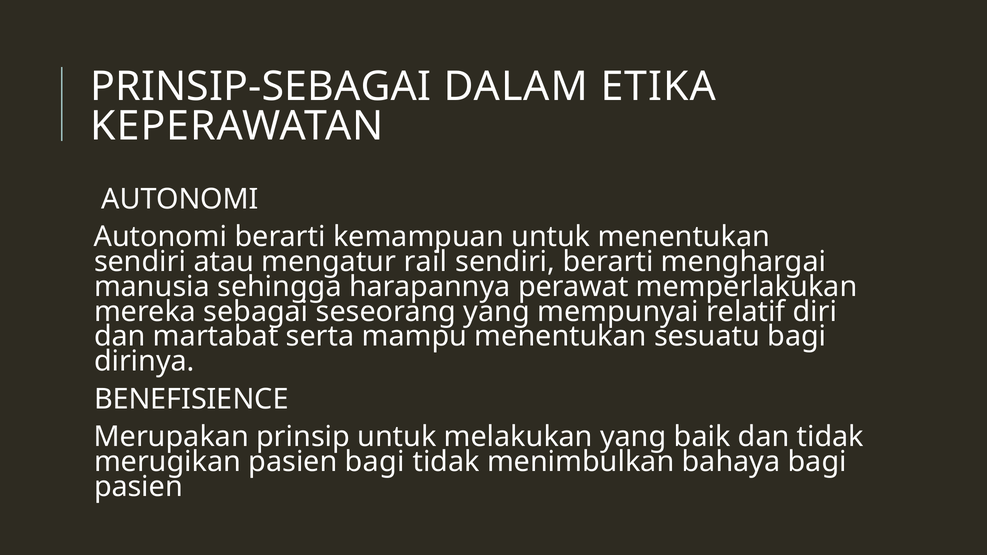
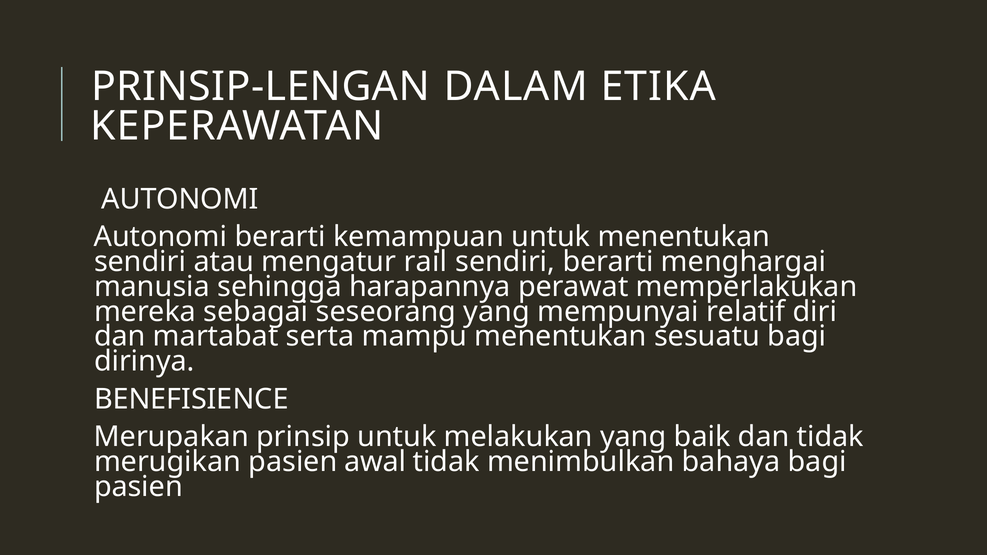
PRINSIP-SEBAGAI: PRINSIP-SEBAGAI -> PRINSIP-LENGAN (260, 87)
pasien bagi: bagi -> awal (375, 462)
